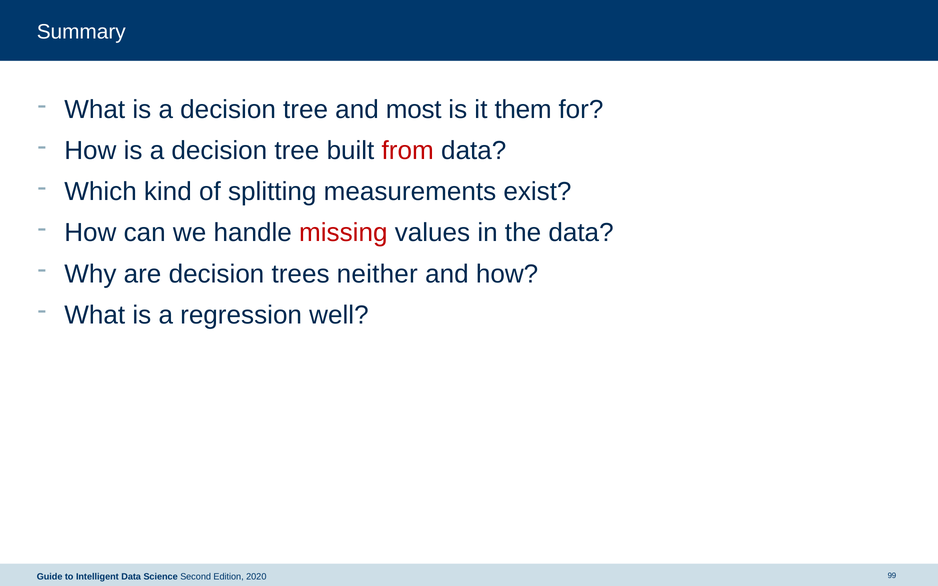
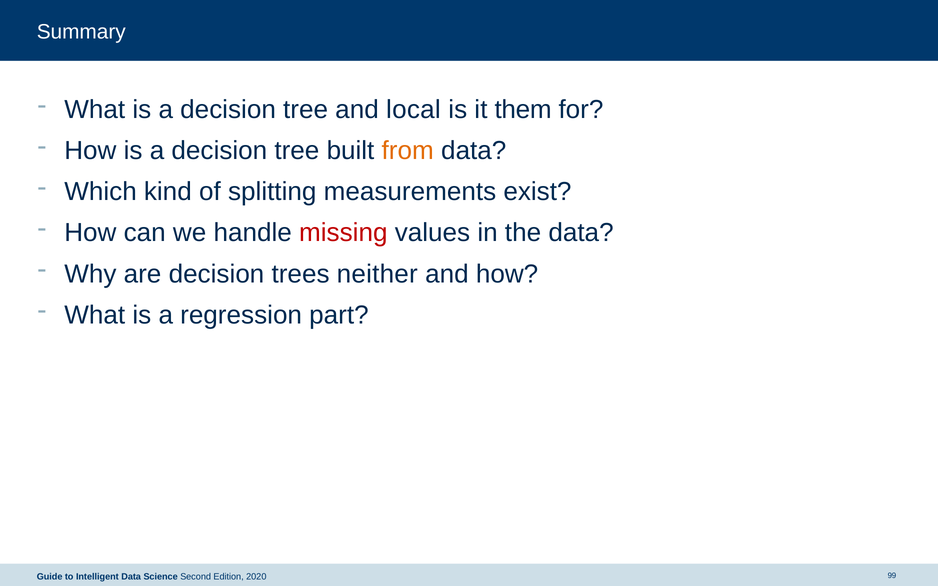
most: most -> local (413, 110)
from colour: red -> orange (408, 151)
well: well -> part (339, 315)
